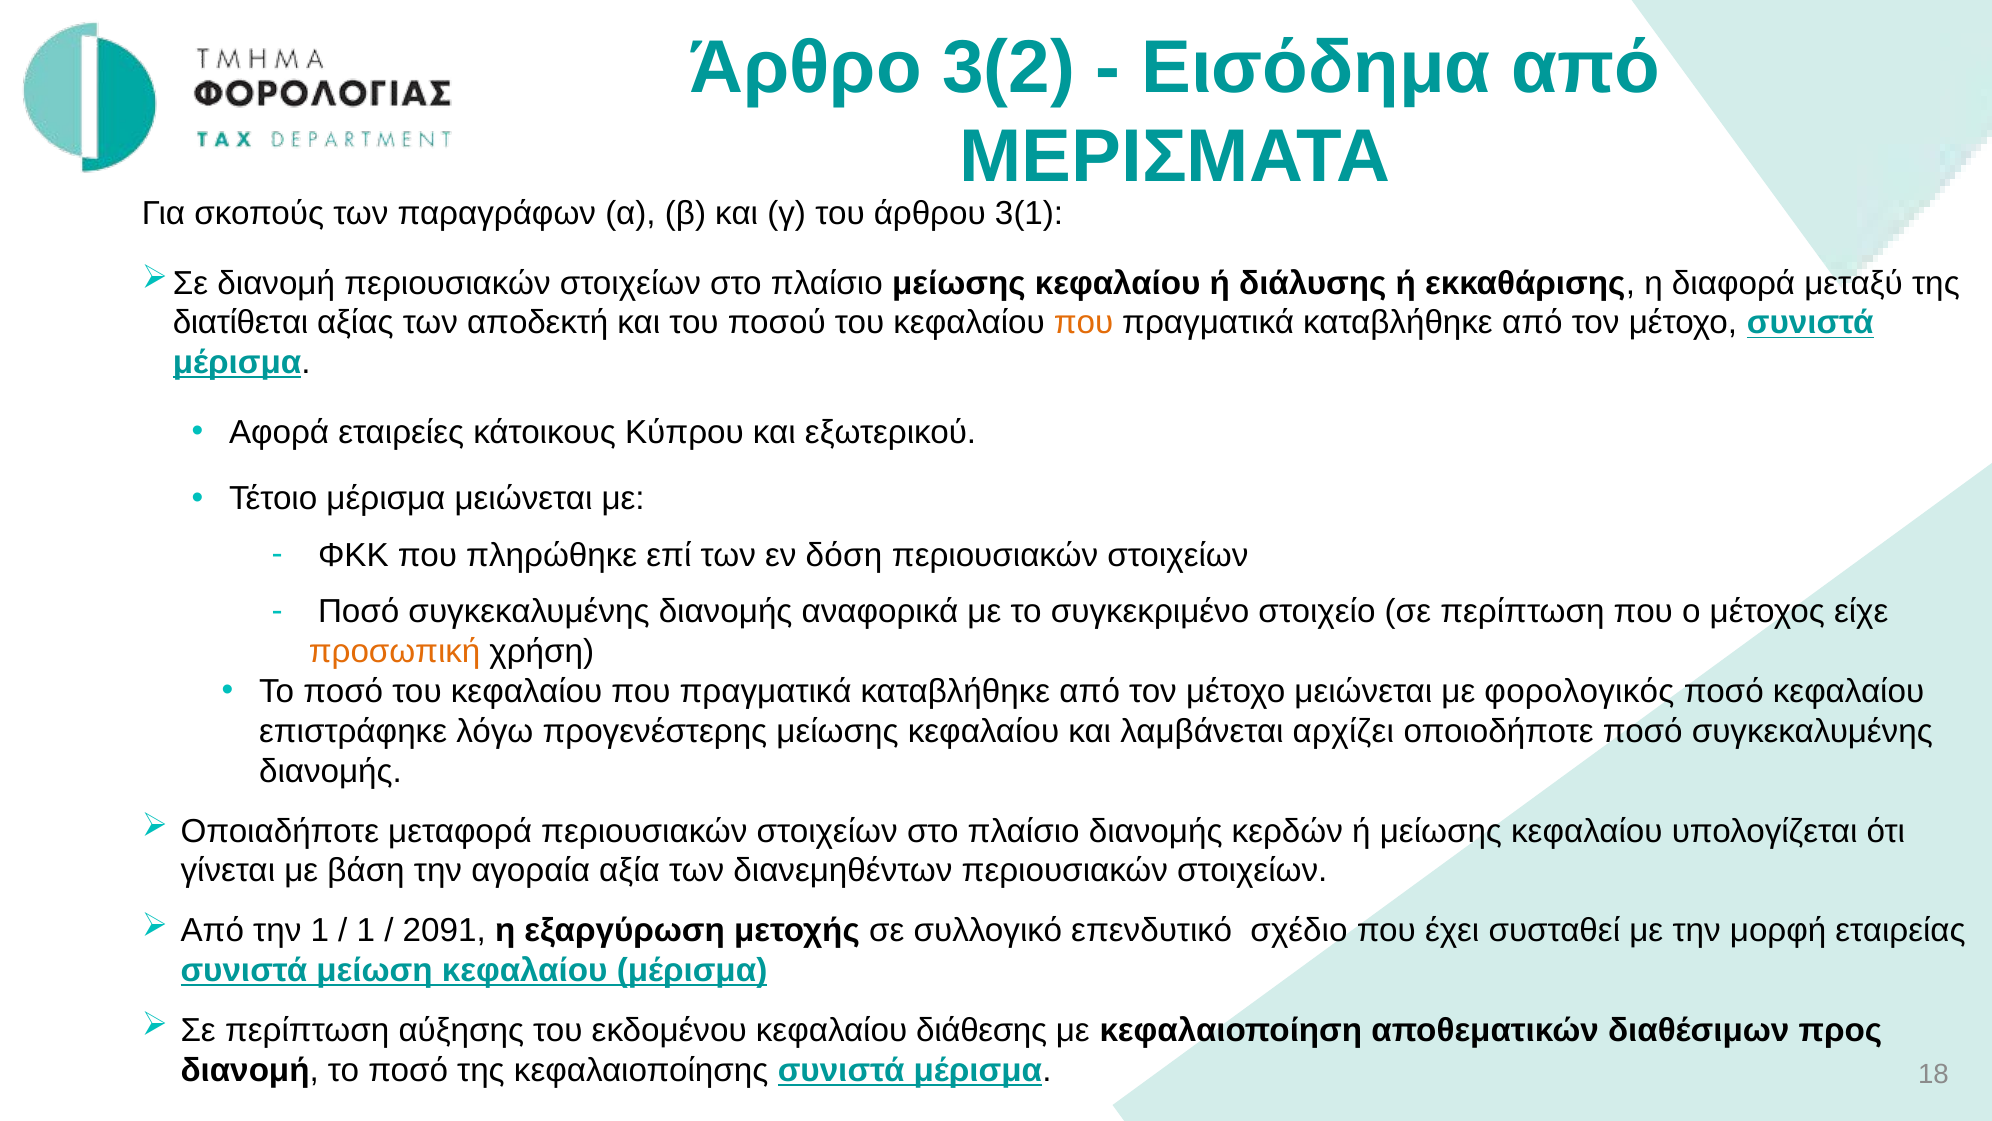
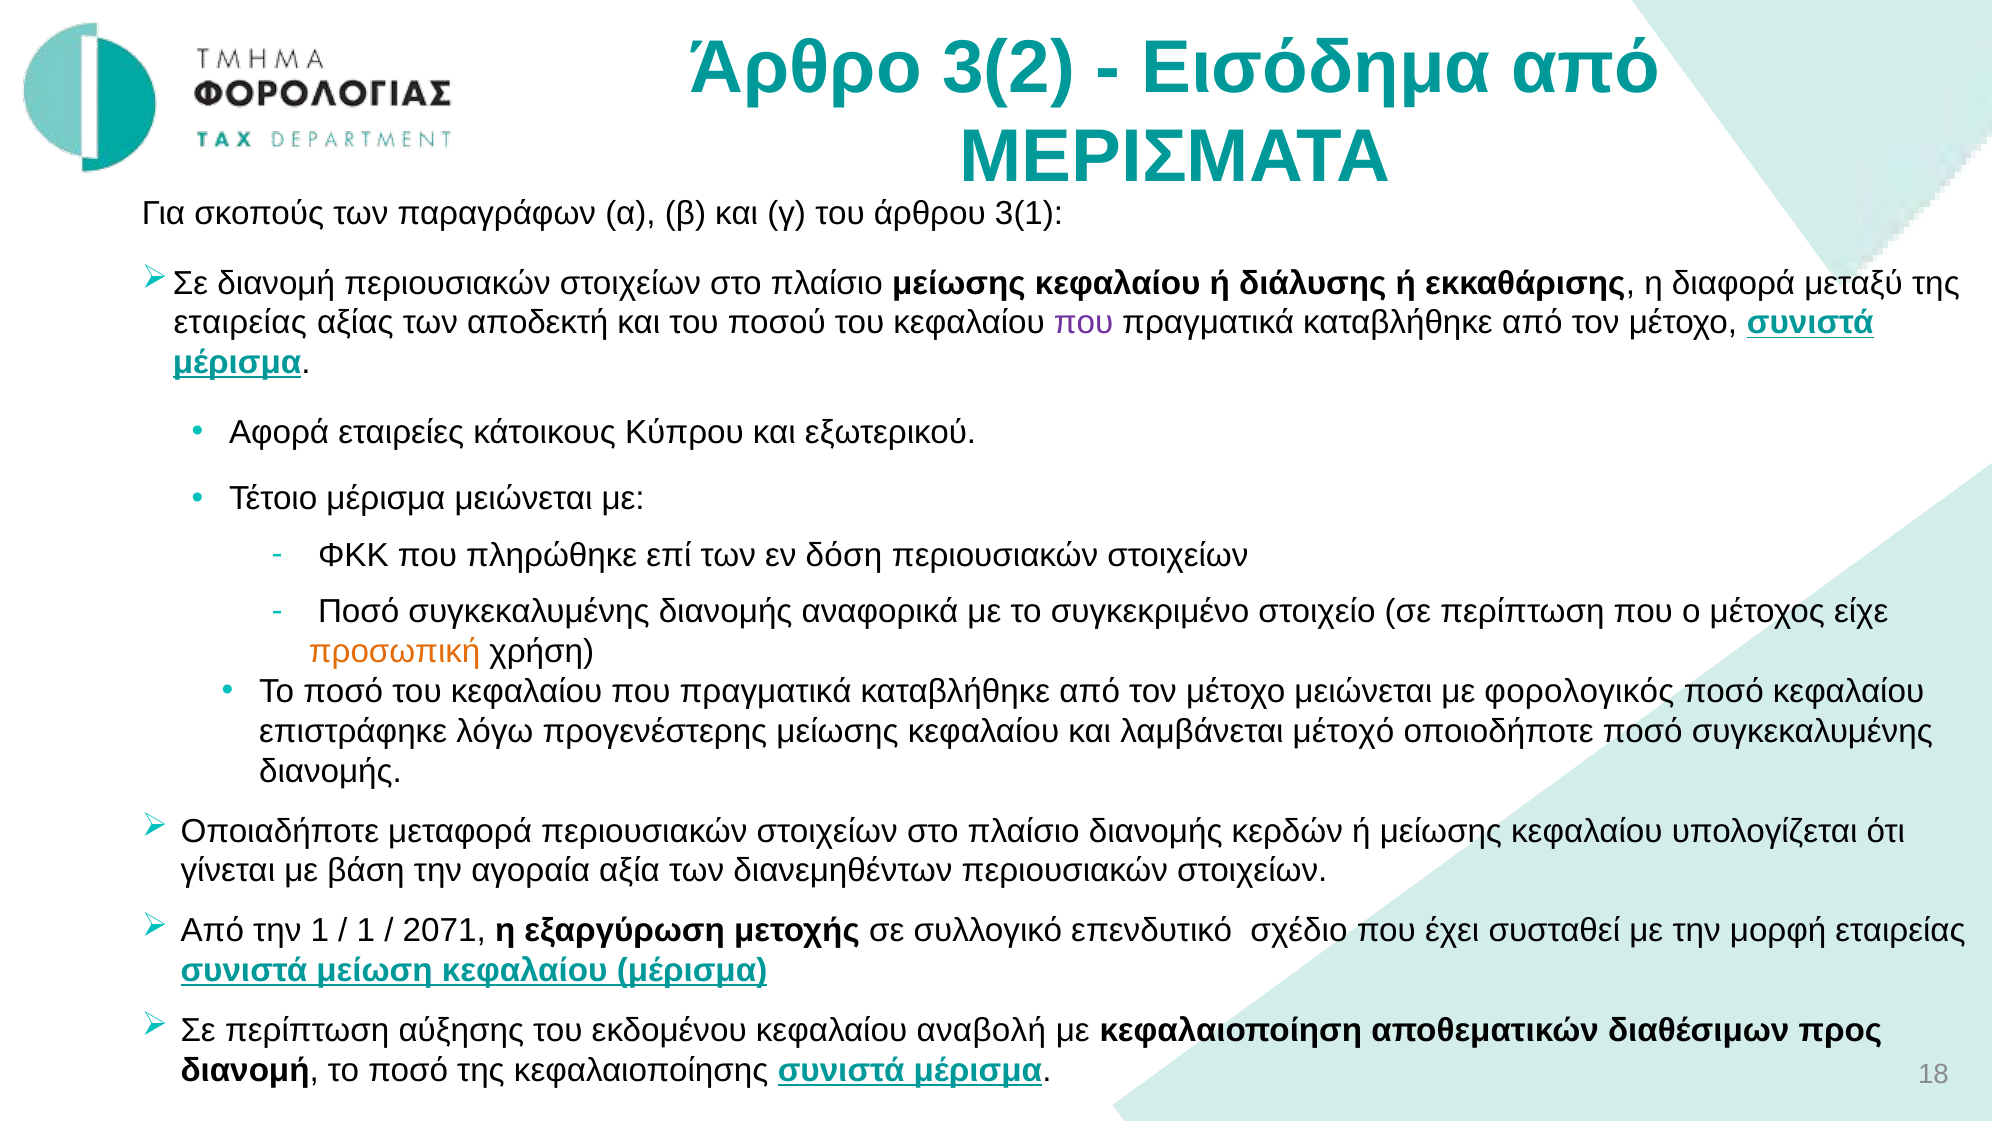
διατίθεται: διατίθεται -> εταιρείας (240, 323)
που colour: orange -> purple (1084, 323)
αρχίζει: αρχίζει -> μέτοχό (1344, 731)
2091: 2091 -> 2071 (444, 930)
διάθεσης: διάθεσης -> αναβολή (981, 1030)
